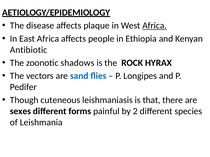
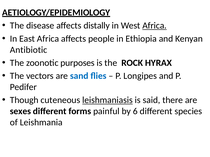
plaque: plaque -> distally (97, 26)
shadows: shadows -> purposes (78, 63)
leishmaniasis underline: none -> present (107, 100)
that: that -> said (151, 100)
2: 2 -> 6 (135, 112)
